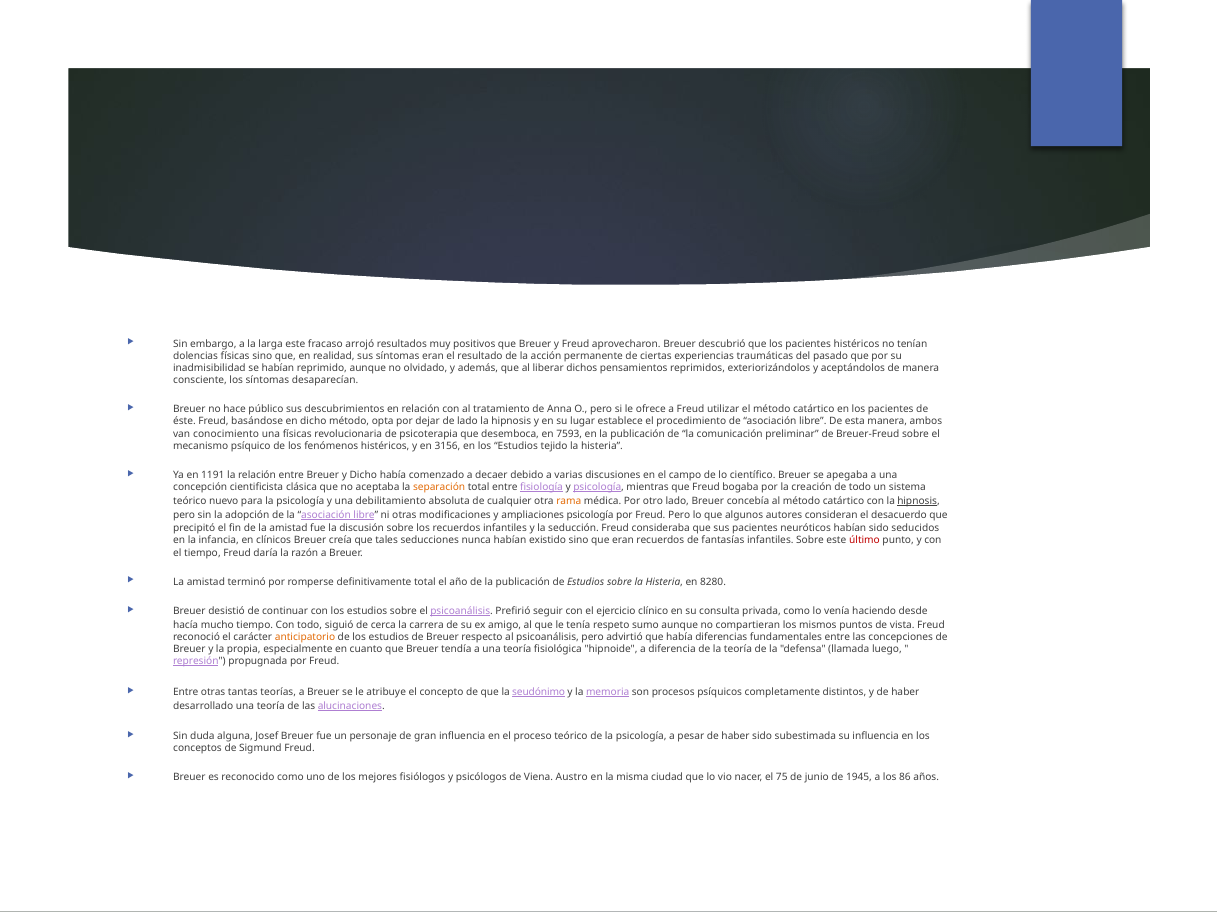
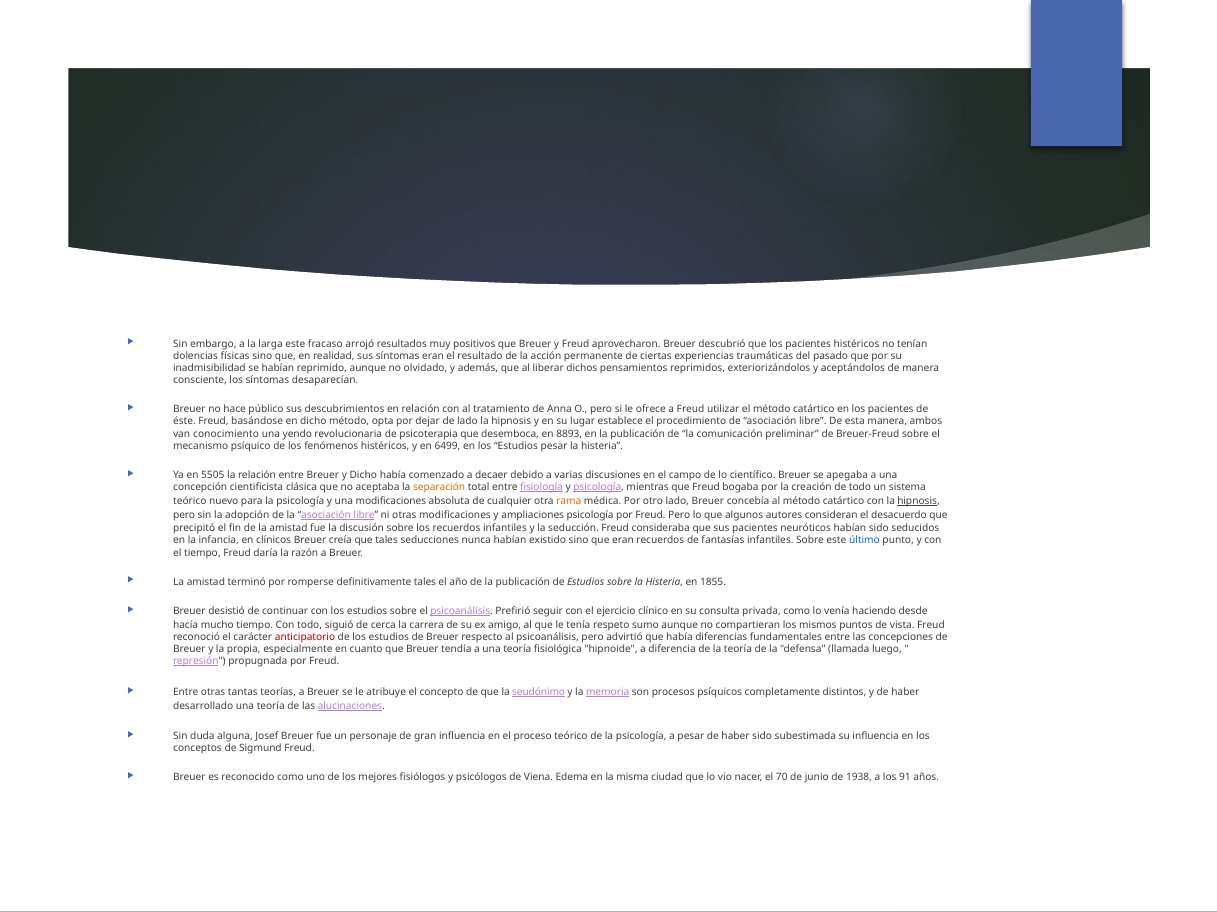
una físicas: físicas -> yendo (297, 434)
7593: 7593 -> 8893 (569, 434)
3156: 3156 -> 6499 (447, 446)
Estudios tejido: tejido -> pesar (554, 446)
1191: 1191 -> 5505 (213, 475)
una debilitamiento: debilitamiento -> modificaciones (391, 501)
último colour: red -> blue (865, 541)
definitivamente total: total -> tales (425, 582)
8280: 8280 -> 1855 (713, 582)
anticipatorio colour: orange -> red (305, 637)
Austro: Austro -> Edema (572, 778)
75: 75 -> 70 (782, 778)
1945: 1945 -> 1938 (859, 778)
86: 86 -> 91 (905, 778)
